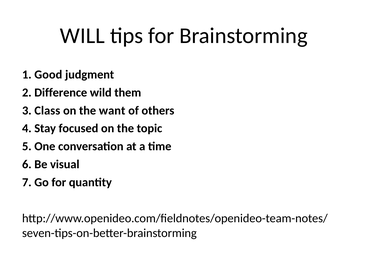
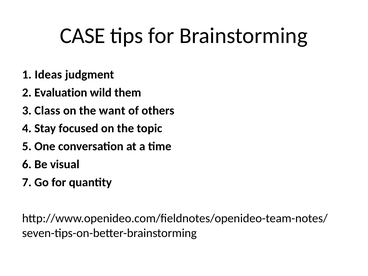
WILL: WILL -> CASE (83, 36)
Good: Good -> Ideas (48, 74)
Difference: Difference -> Evaluation (61, 92)
